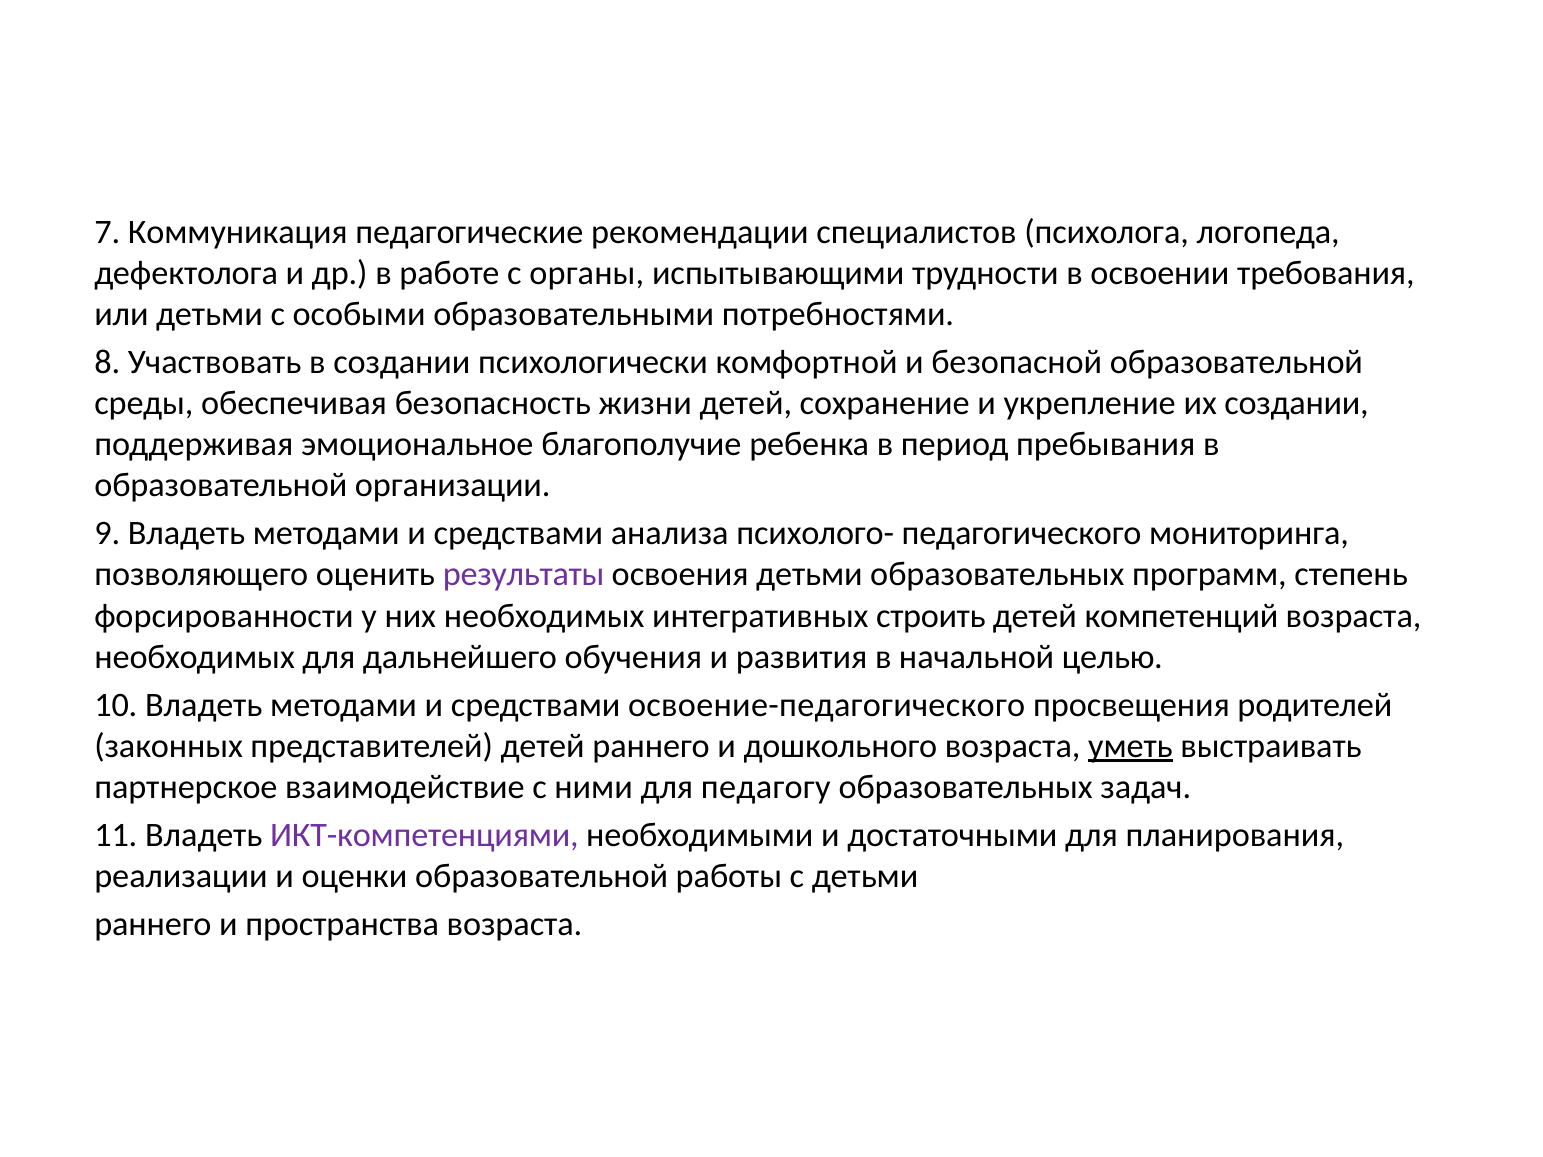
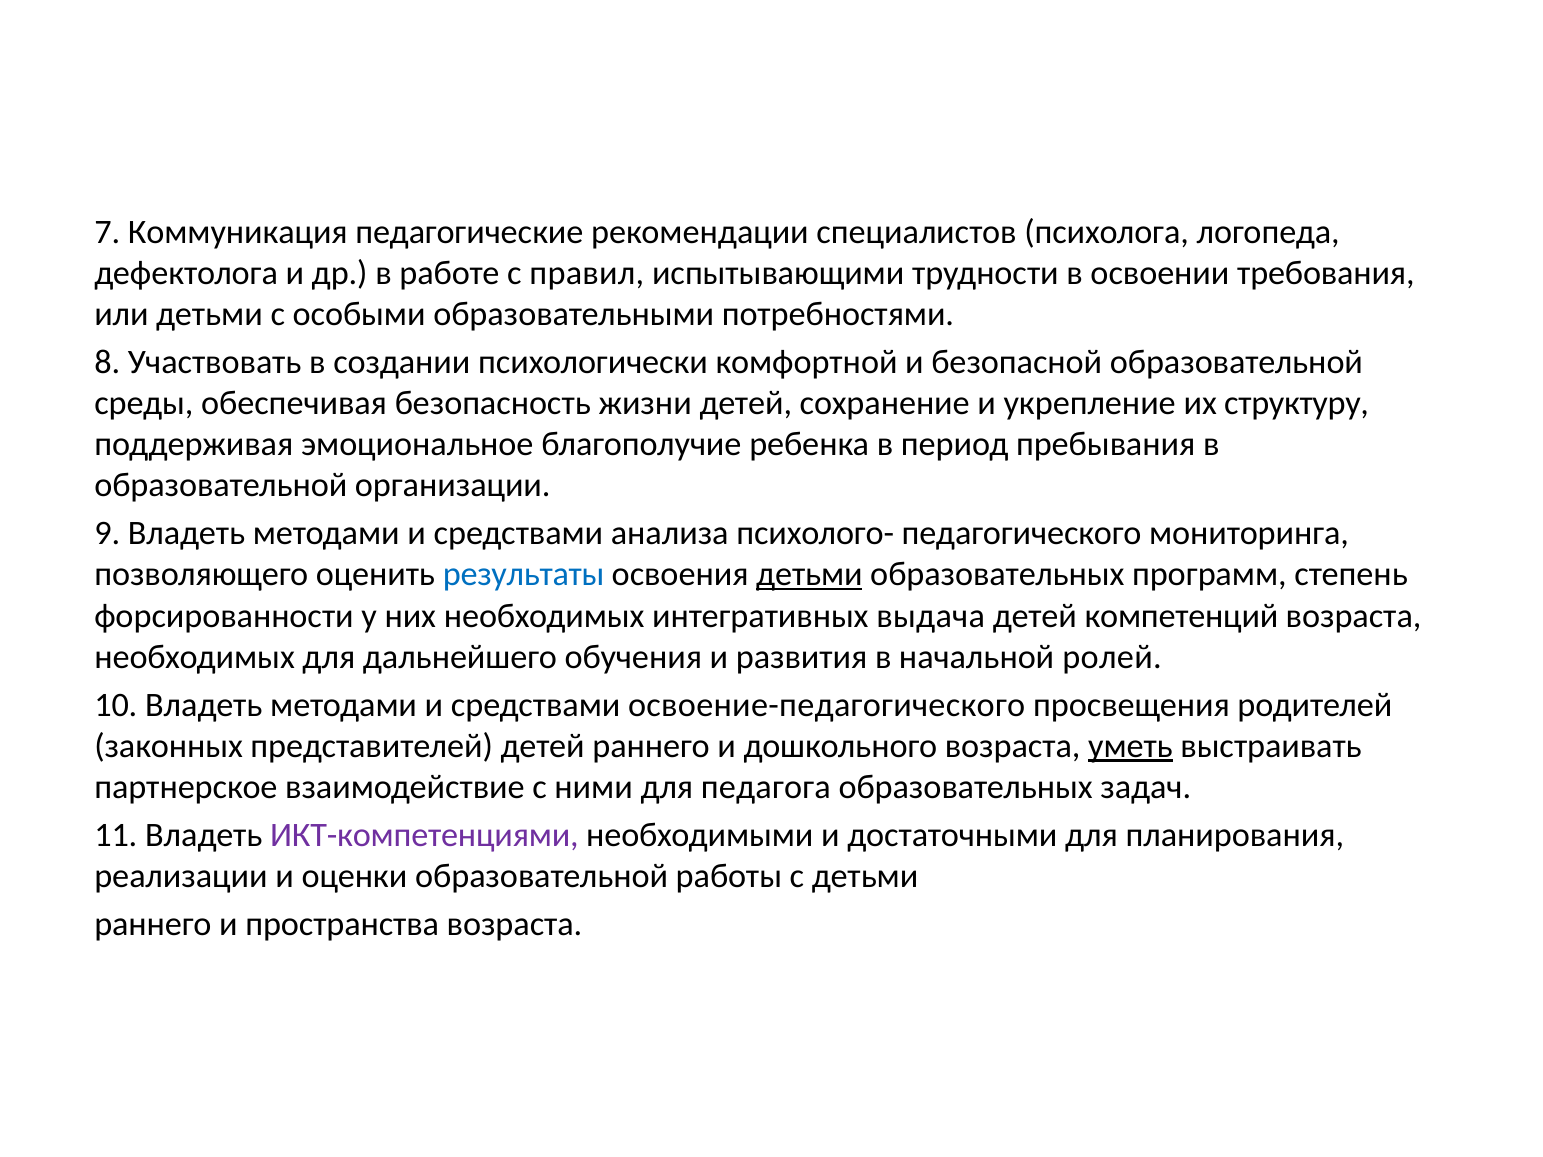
органы: органы -> правил (587, 274)
их создании: создании -> структуру (1297, 404)
результаты colour: purple -> blue (524, 575)
детьми underline: none -> present (809, 575)
строить: строить -> выдача (931, 616)
целью: целью -> ролей (1112, 657)
педагогу: педагогу -> педагога (766, 787)
